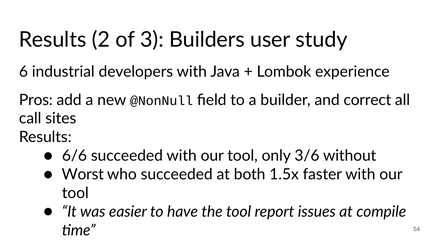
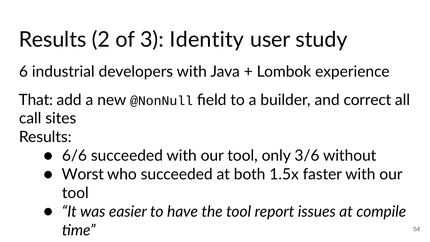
Builders: Builders -> Identity (207, 40)
Pros: Pros -> That (36, 100)
